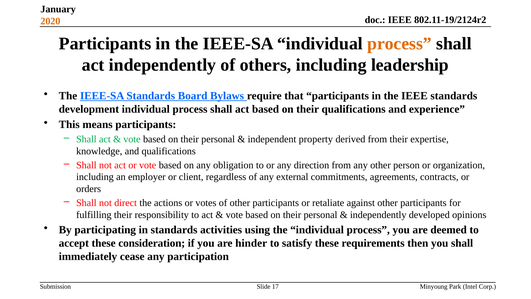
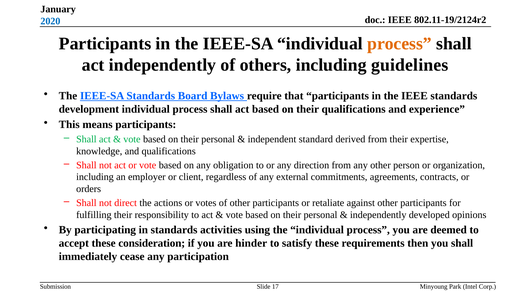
2020 colour: orange -> blue (50, 21)
leadership: leadership -> guidelines (410, 65)
property: property -> standard (316, 139)
